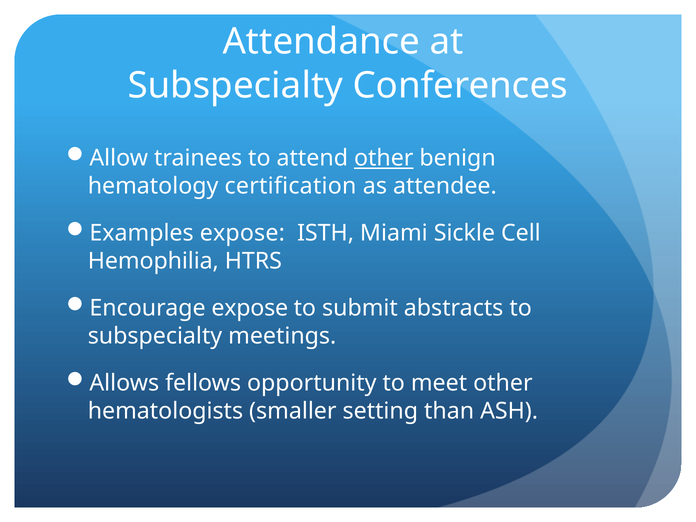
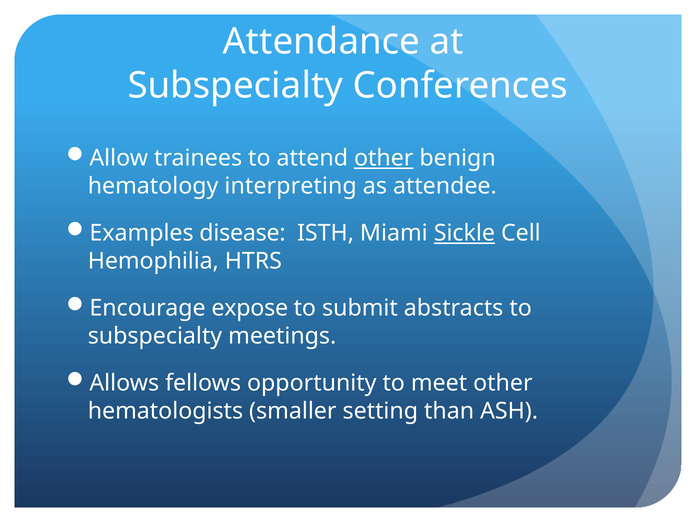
certification: certification -> interpreting (291, 186)
Examples expose: expose -> disease (243, 233)
Sickle underline: none -> present (464, 233)
